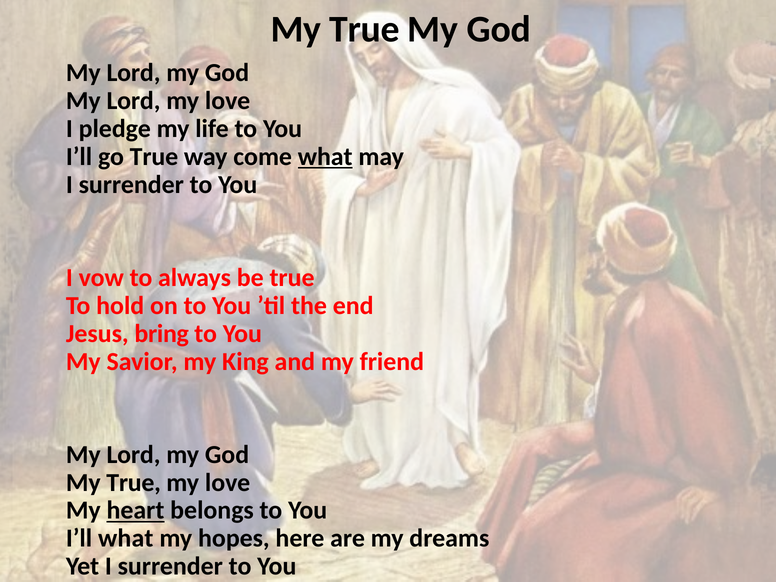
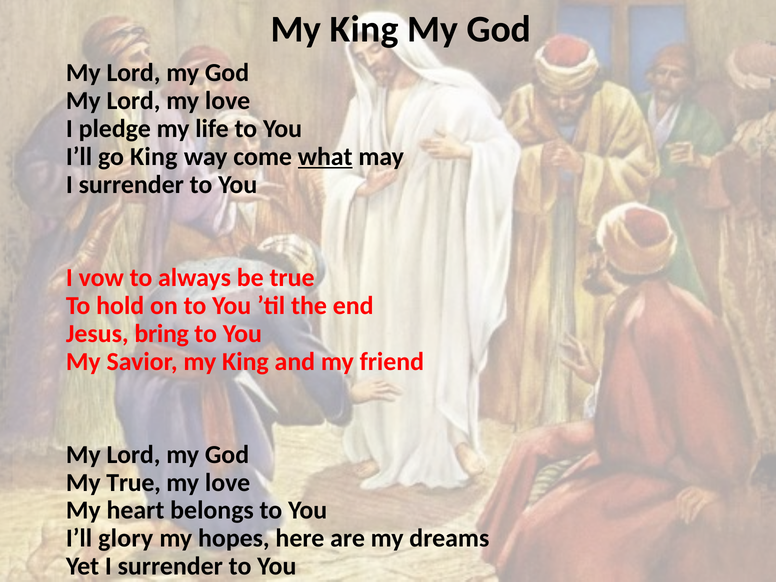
True: True -> King (364, 29)
go True: True -> King (154, 157)
heart underline: present -> none (135, 510)
I’ll what: what -> glory (126, 538)
